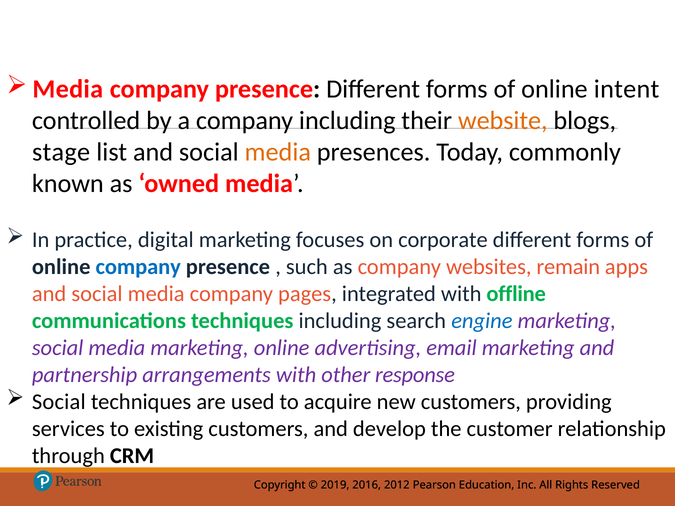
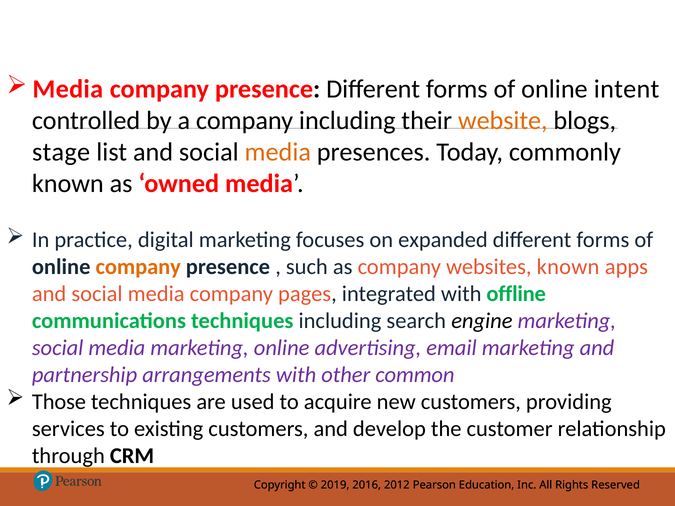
corporate: corporate -> expanded (443, 240)
company colour: blue -> orange (138, 267)
websites remain: remain -> known (568, 267)
engine colour: blue -> black (482, 321)
response: response -> common (415, 375)
Social: Social -> Those (59, 402)
